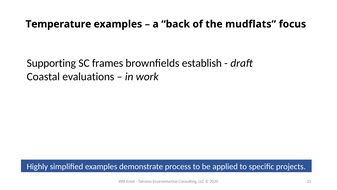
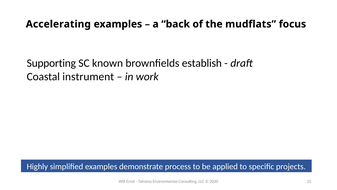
Temperature: Temperature -> Accelerating (58, 24)
frames: frames -> known (108, 63)
evaluations: evaluations -> instrument (88, 76)
